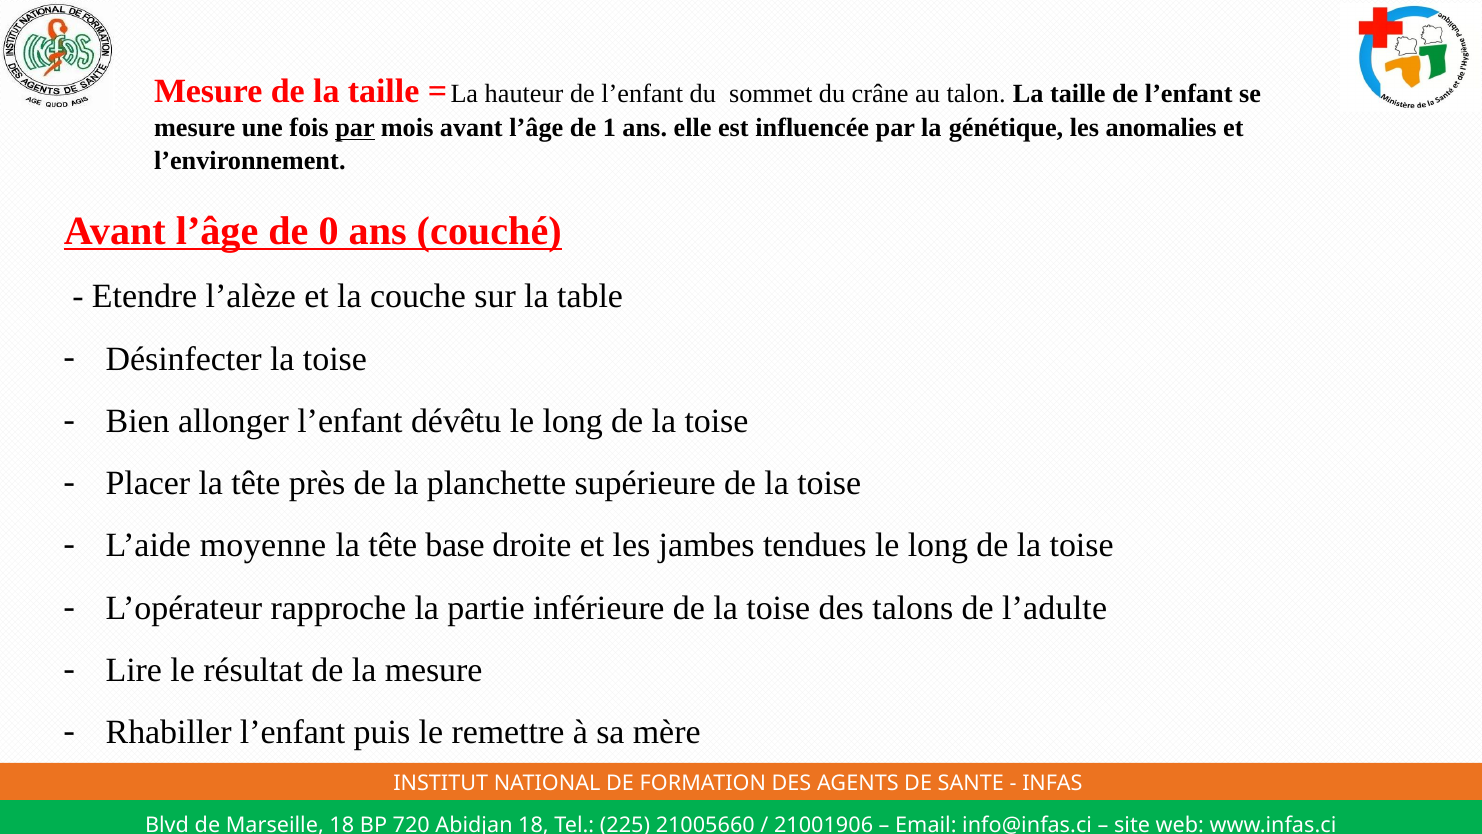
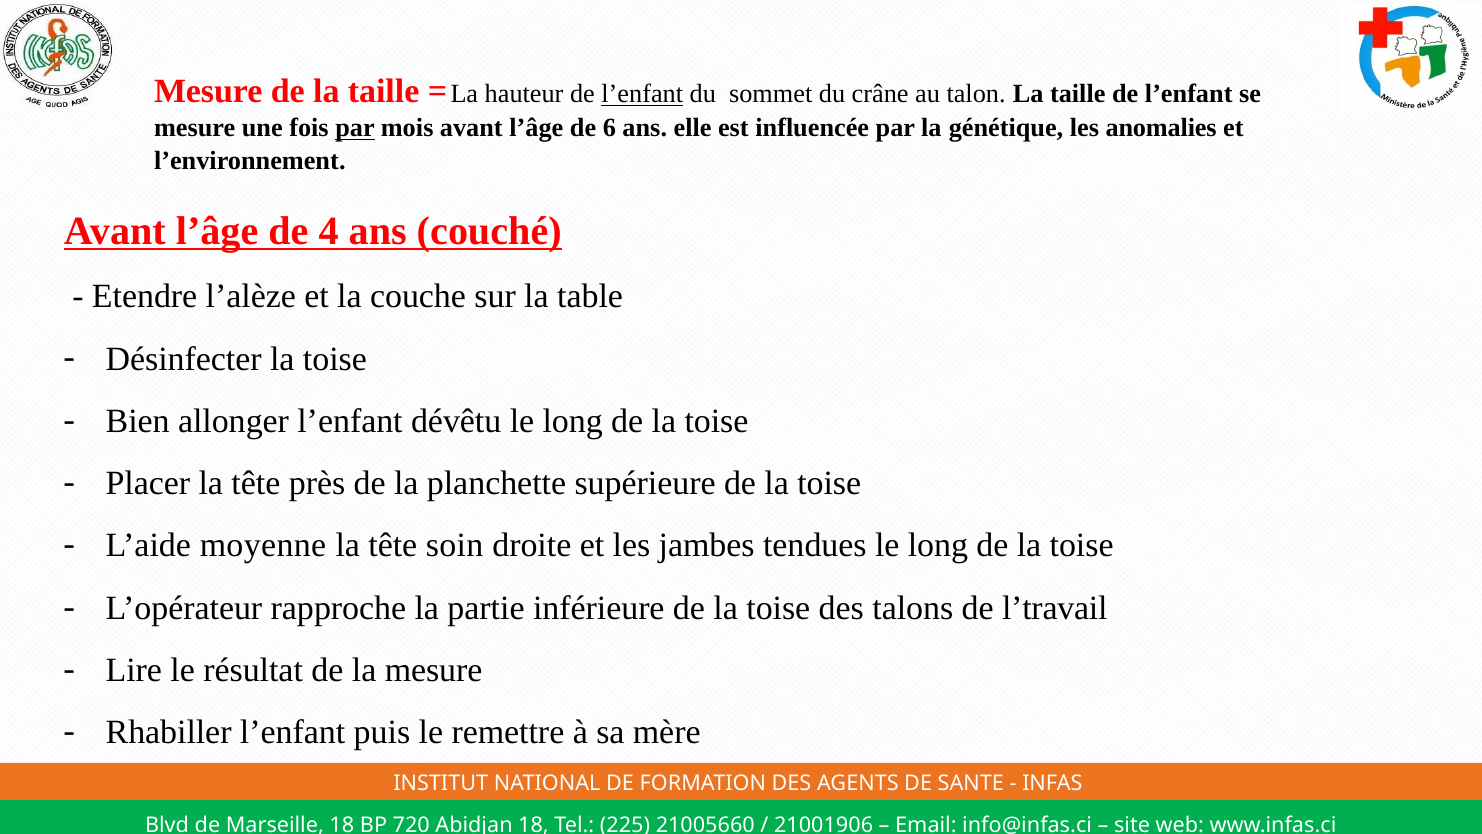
l’enfant underline: none -> present (642, 94)
1: 1 -> 6 (609, 128)
0: 0 -> 4 (329, 231)
base: base -> soin (455, 546)
l’adulte: l’adulte -> l’travail (1055, 608)
